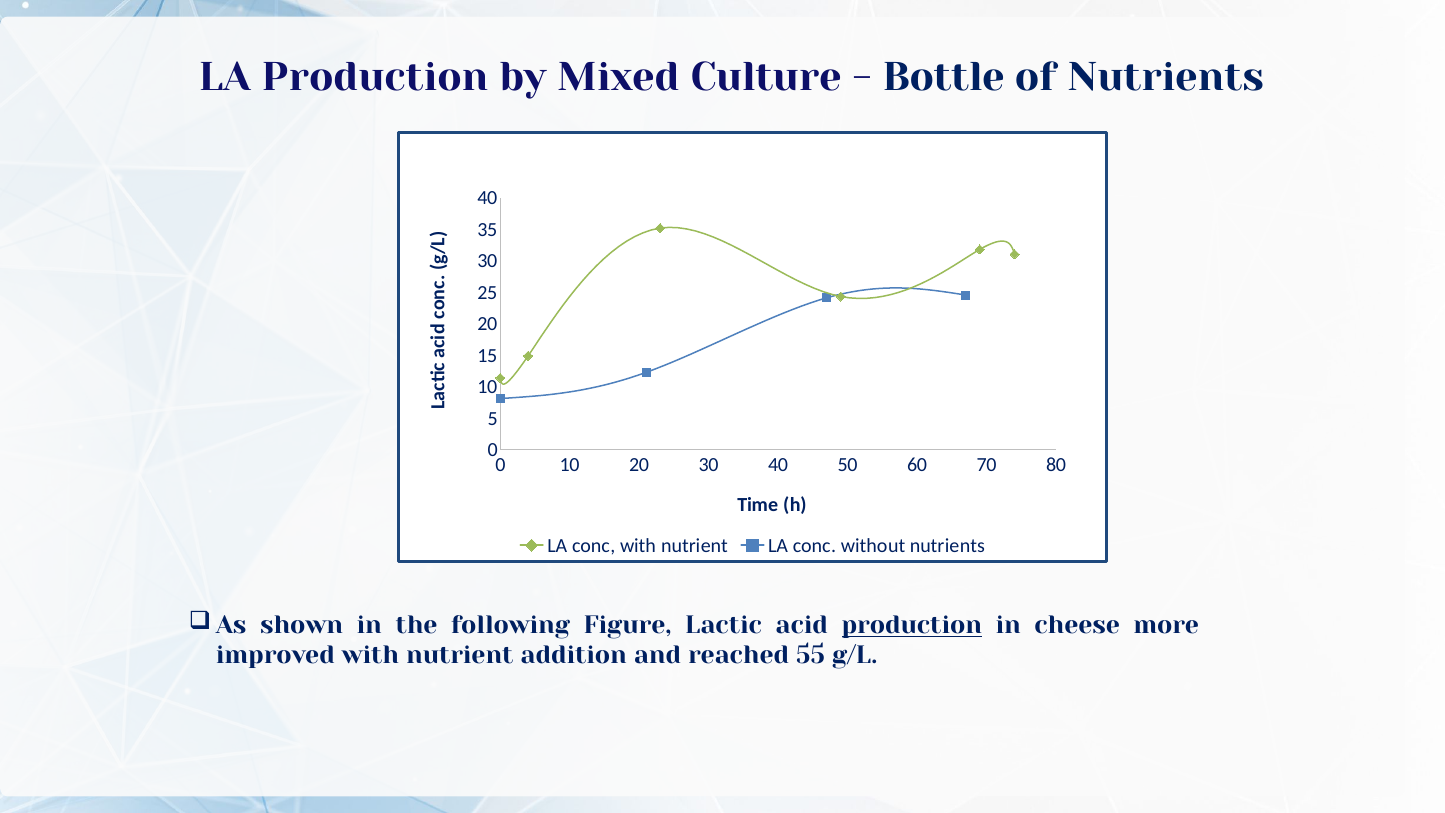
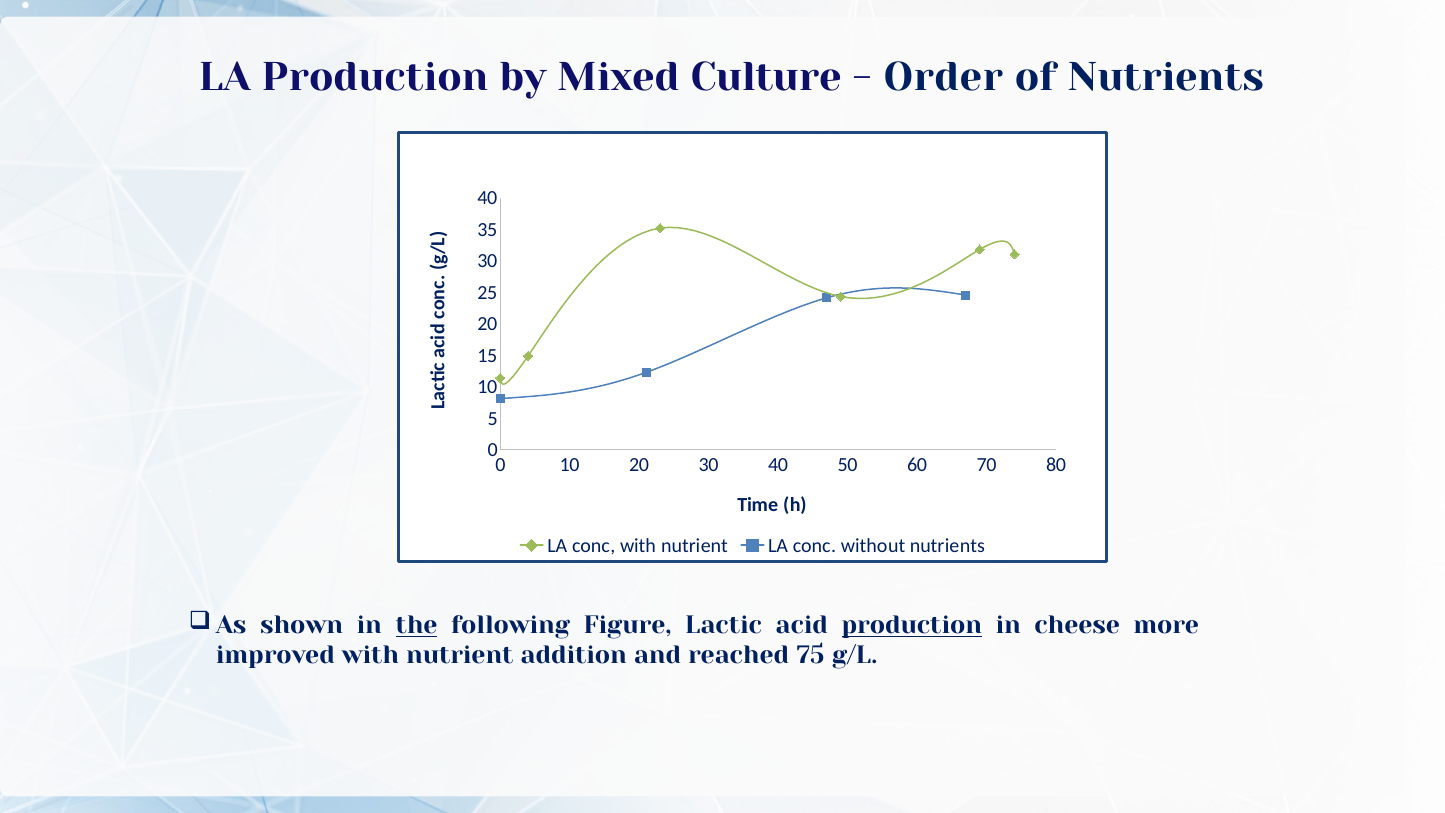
Bottle: Bottle -> Order (943, 77)
the underline: none -> present (417, 625)
55: 55 -> 75 (811, 656)
